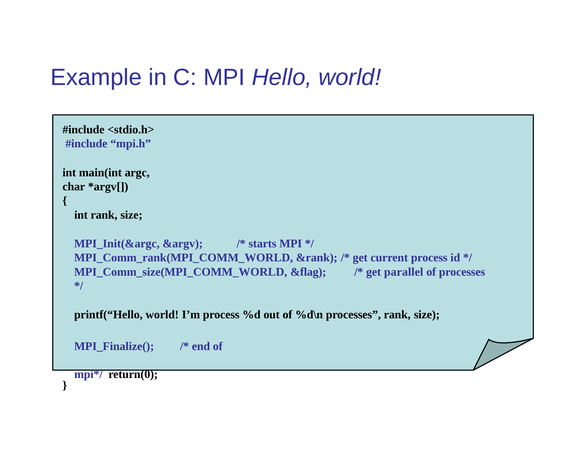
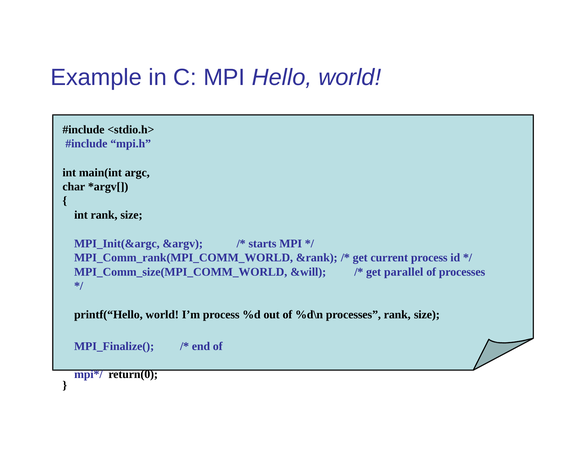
&flag: &flag -> &will (308, 272)
